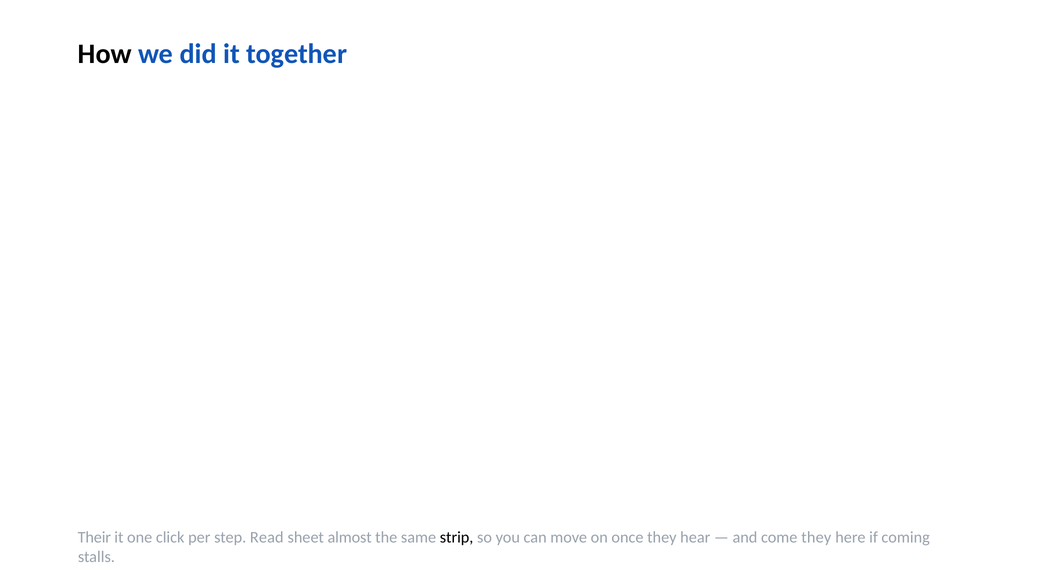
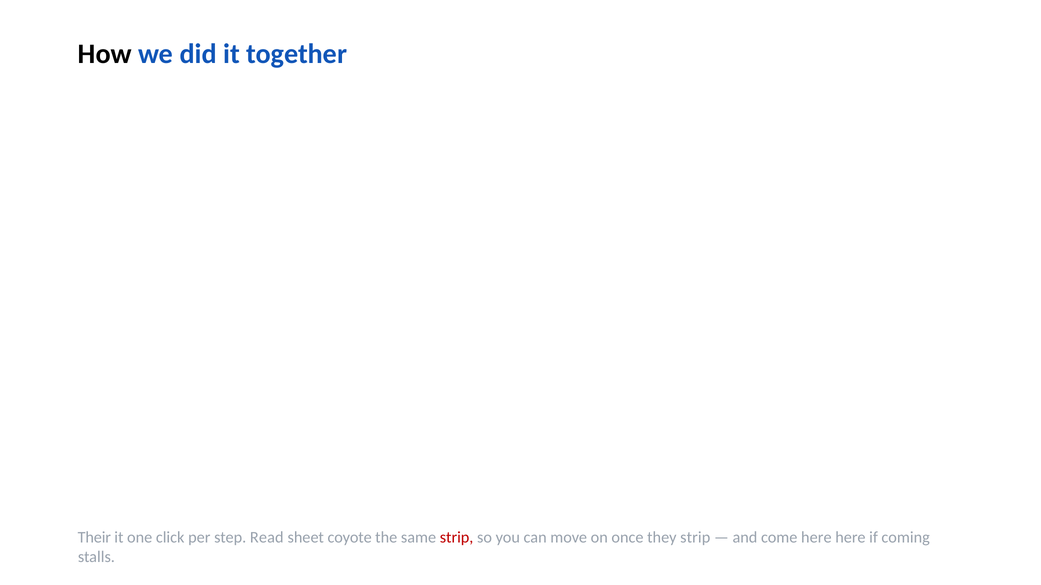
almost: almost -> coyote (350, 538)
strip colour: black -> red (457, 538)
they hear: hear -> strip (695, 538)
come they: they -> here (816, 538)
